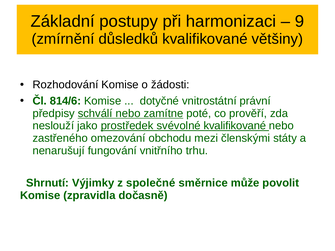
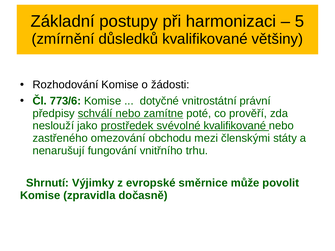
9: 9 -> 5 (299, 21)
814/6: 814/6 -> 773/6 (65, 101)
společné: společné -> evropské (151, 183)
